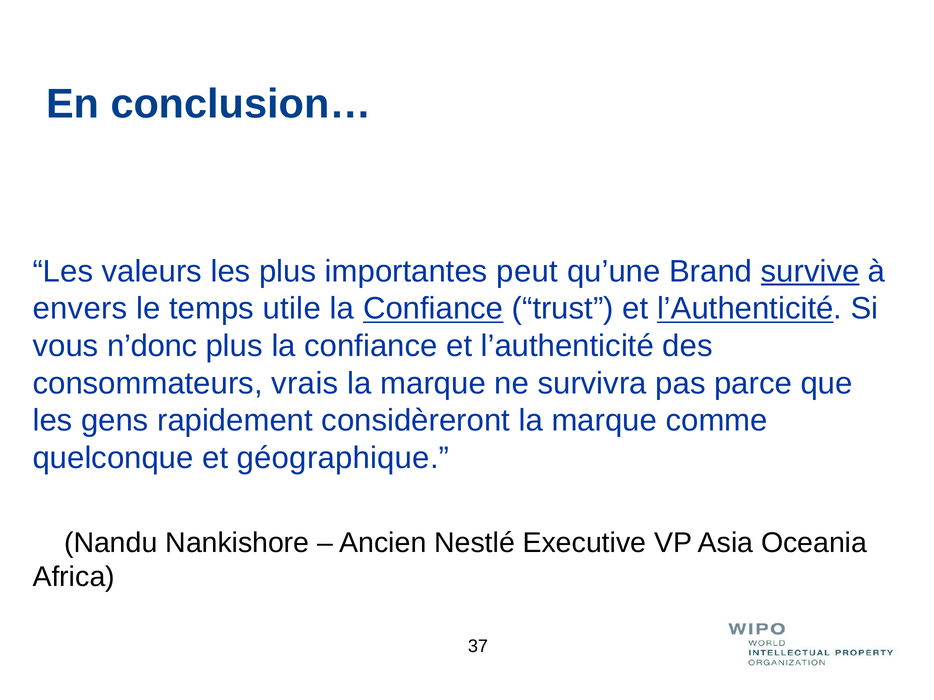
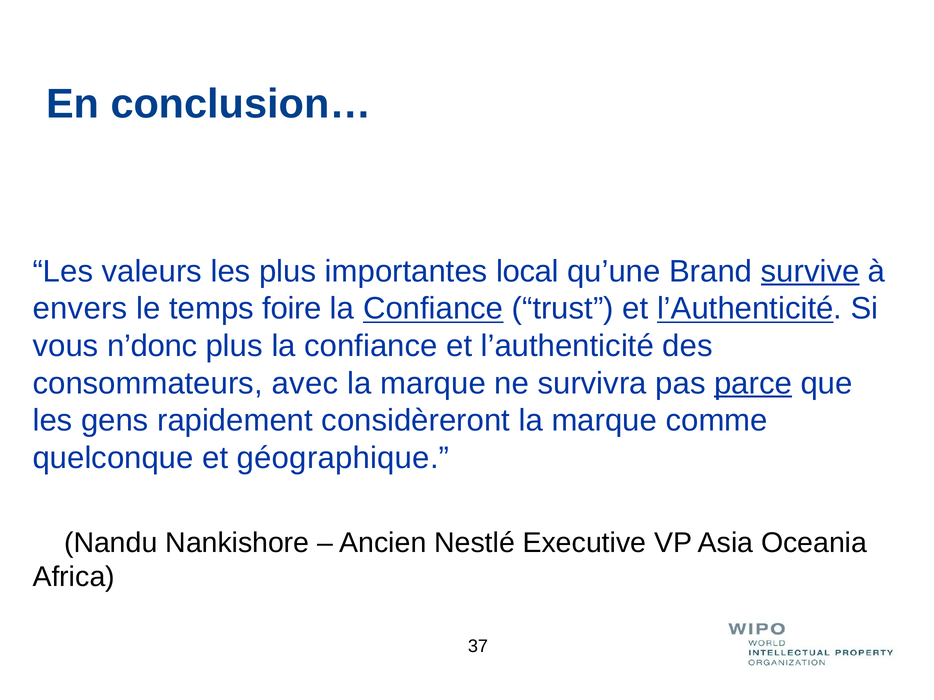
peut: peut -> local (527, 271)
utile: utile -> foire (292, 309)
vrais: vrais -> avec (305, 384)
parce underline: none -> present (753, 384)
